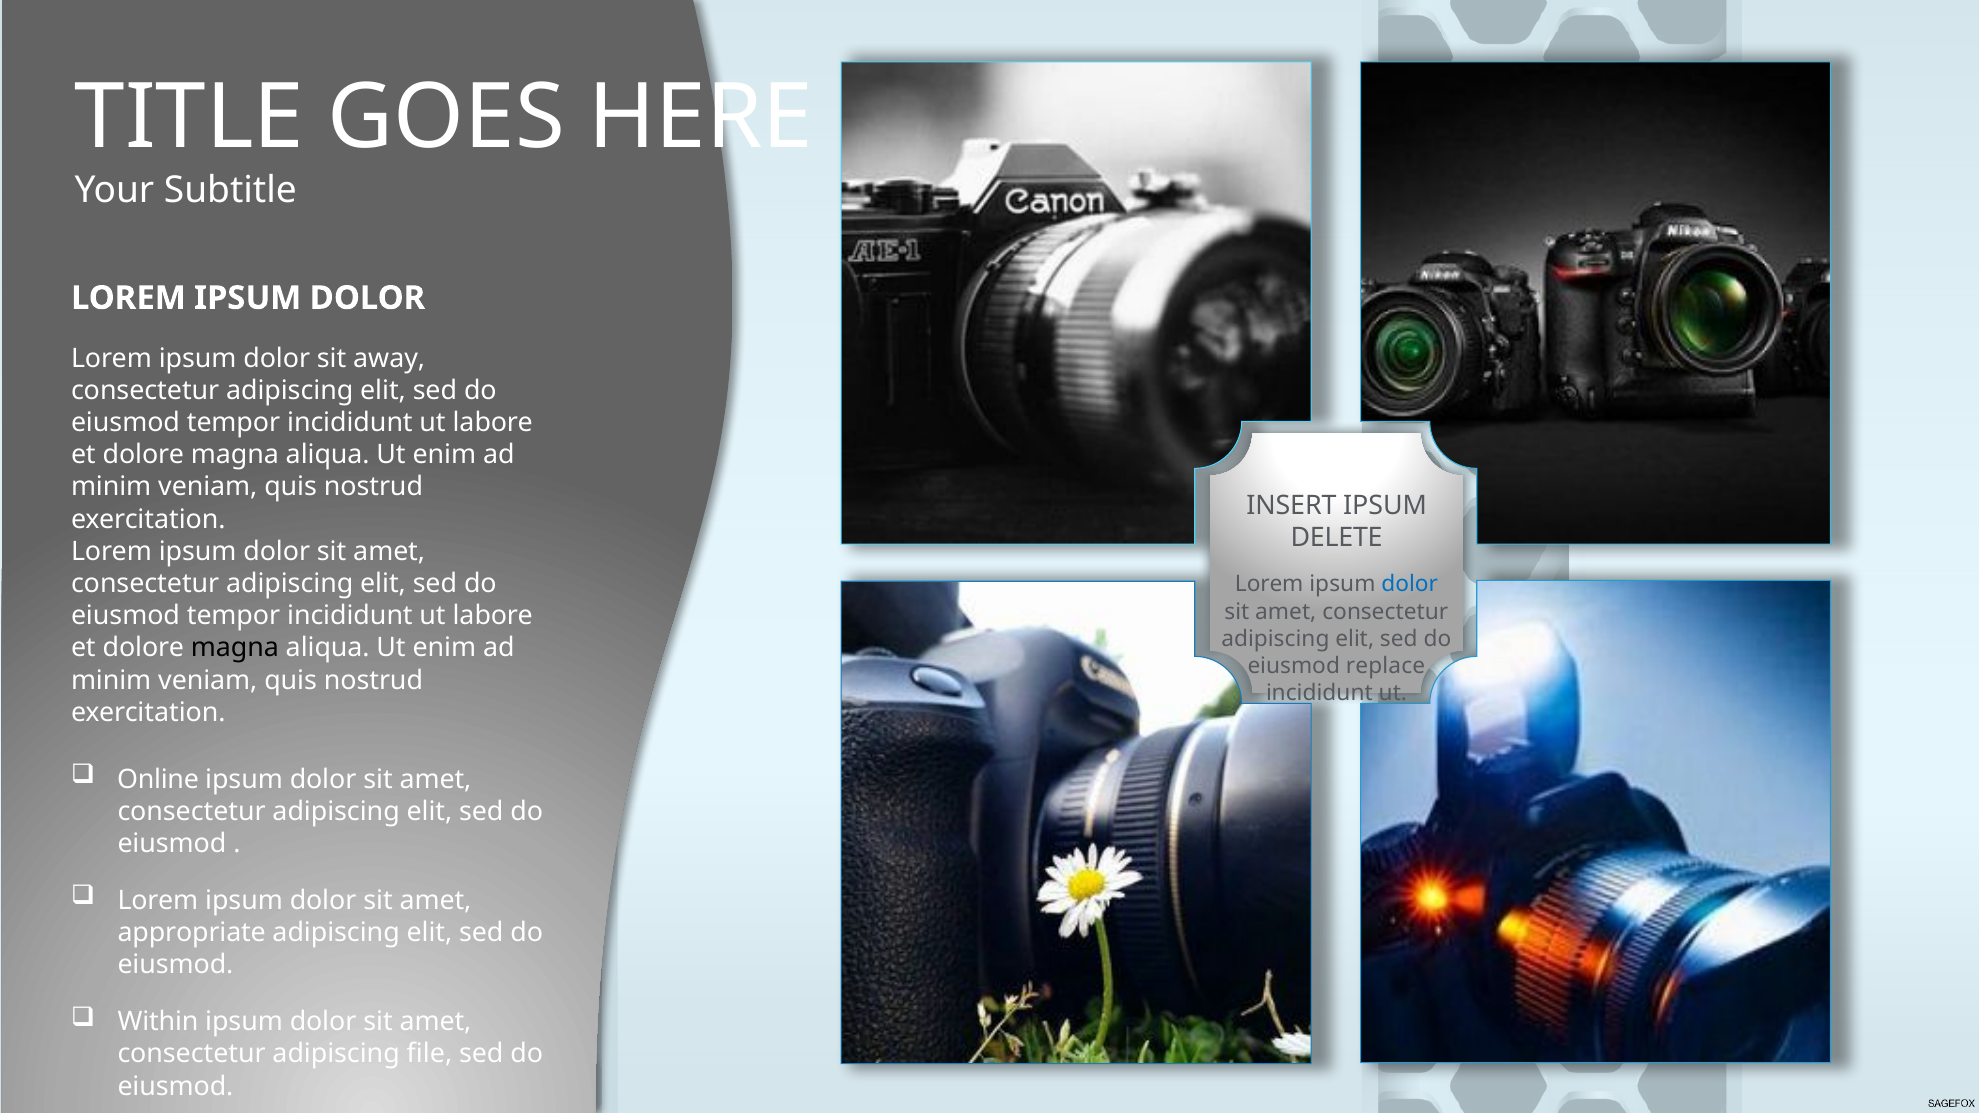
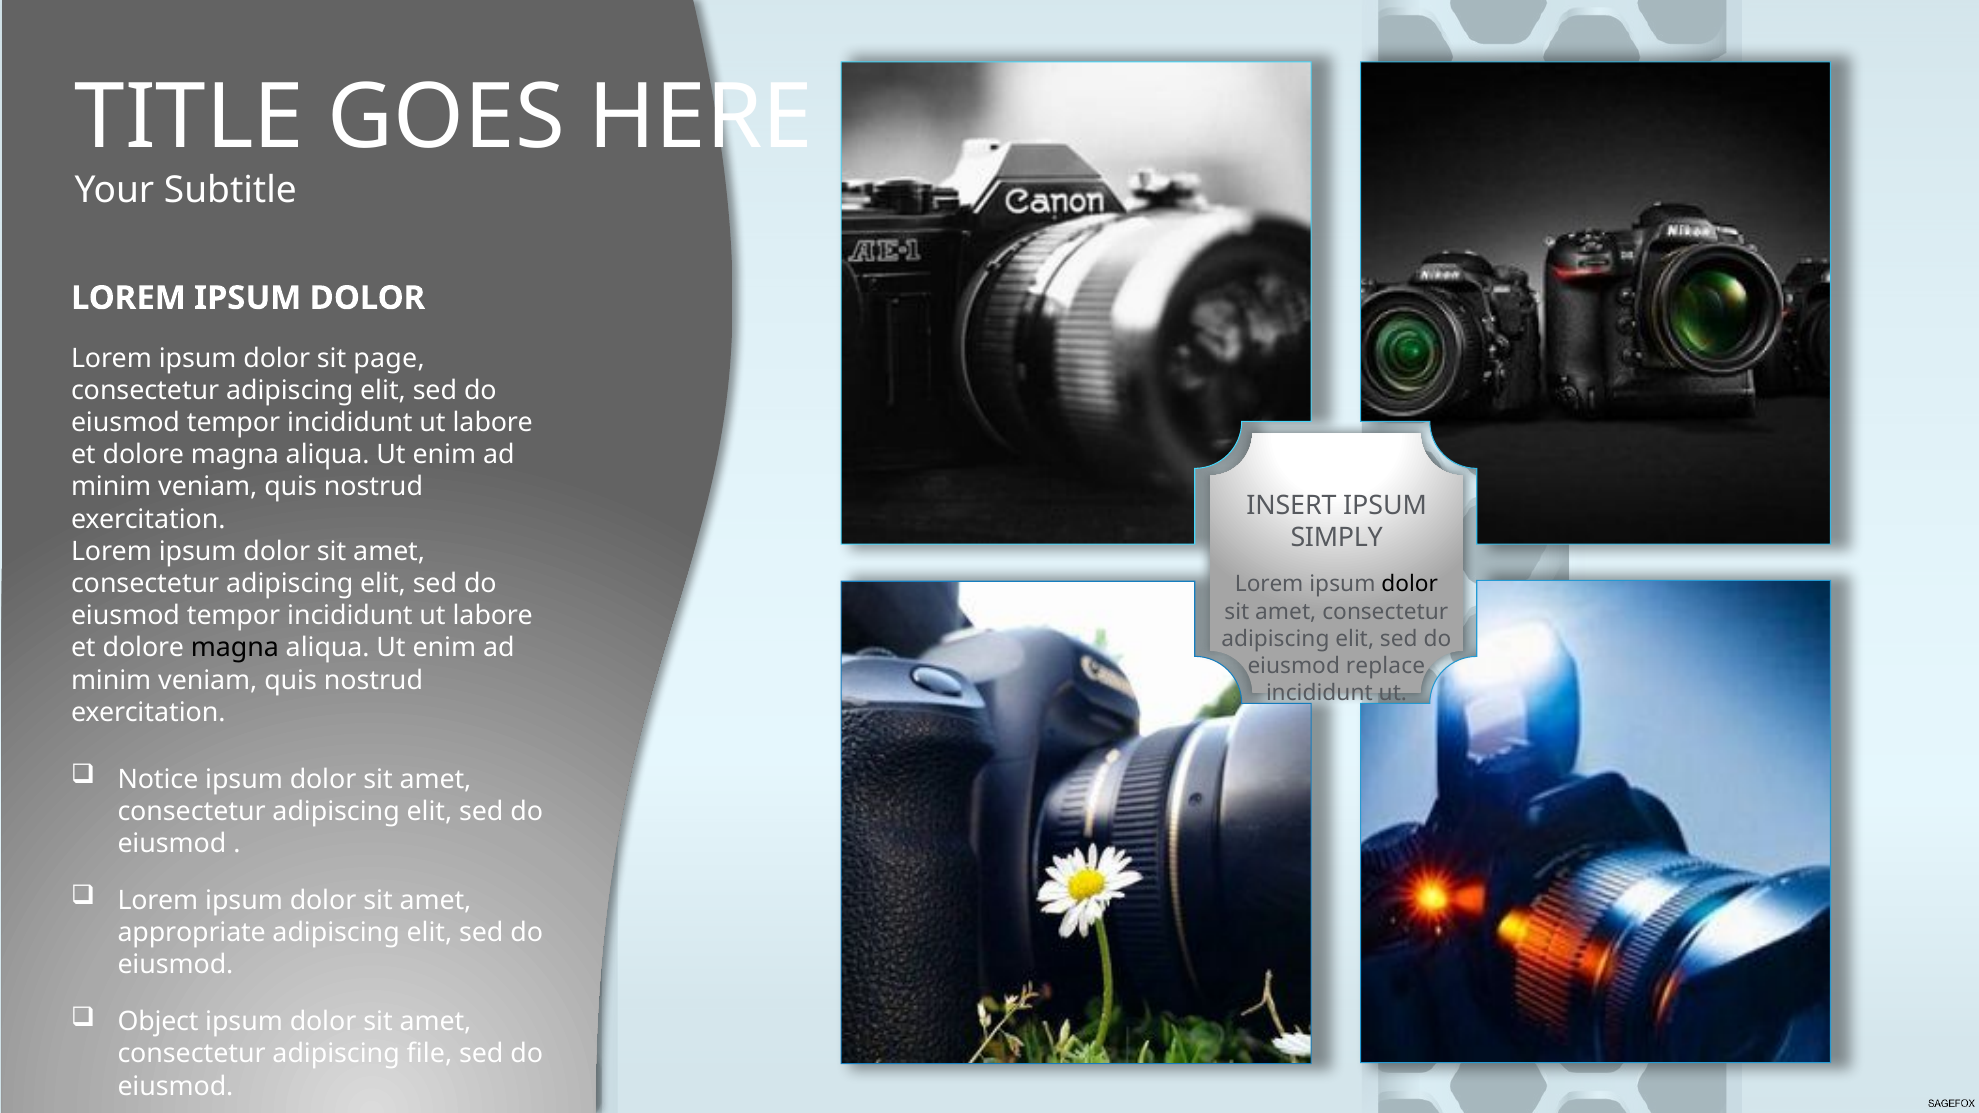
away: away -> page (389, 358)
DELETE: DELETE -> SIMPLY (1337, 538)
dolor colour: blue -> black (1410, 585)
Online: Online -> Notice (158, 779)
Within: Within -> Object (158, 1022)
